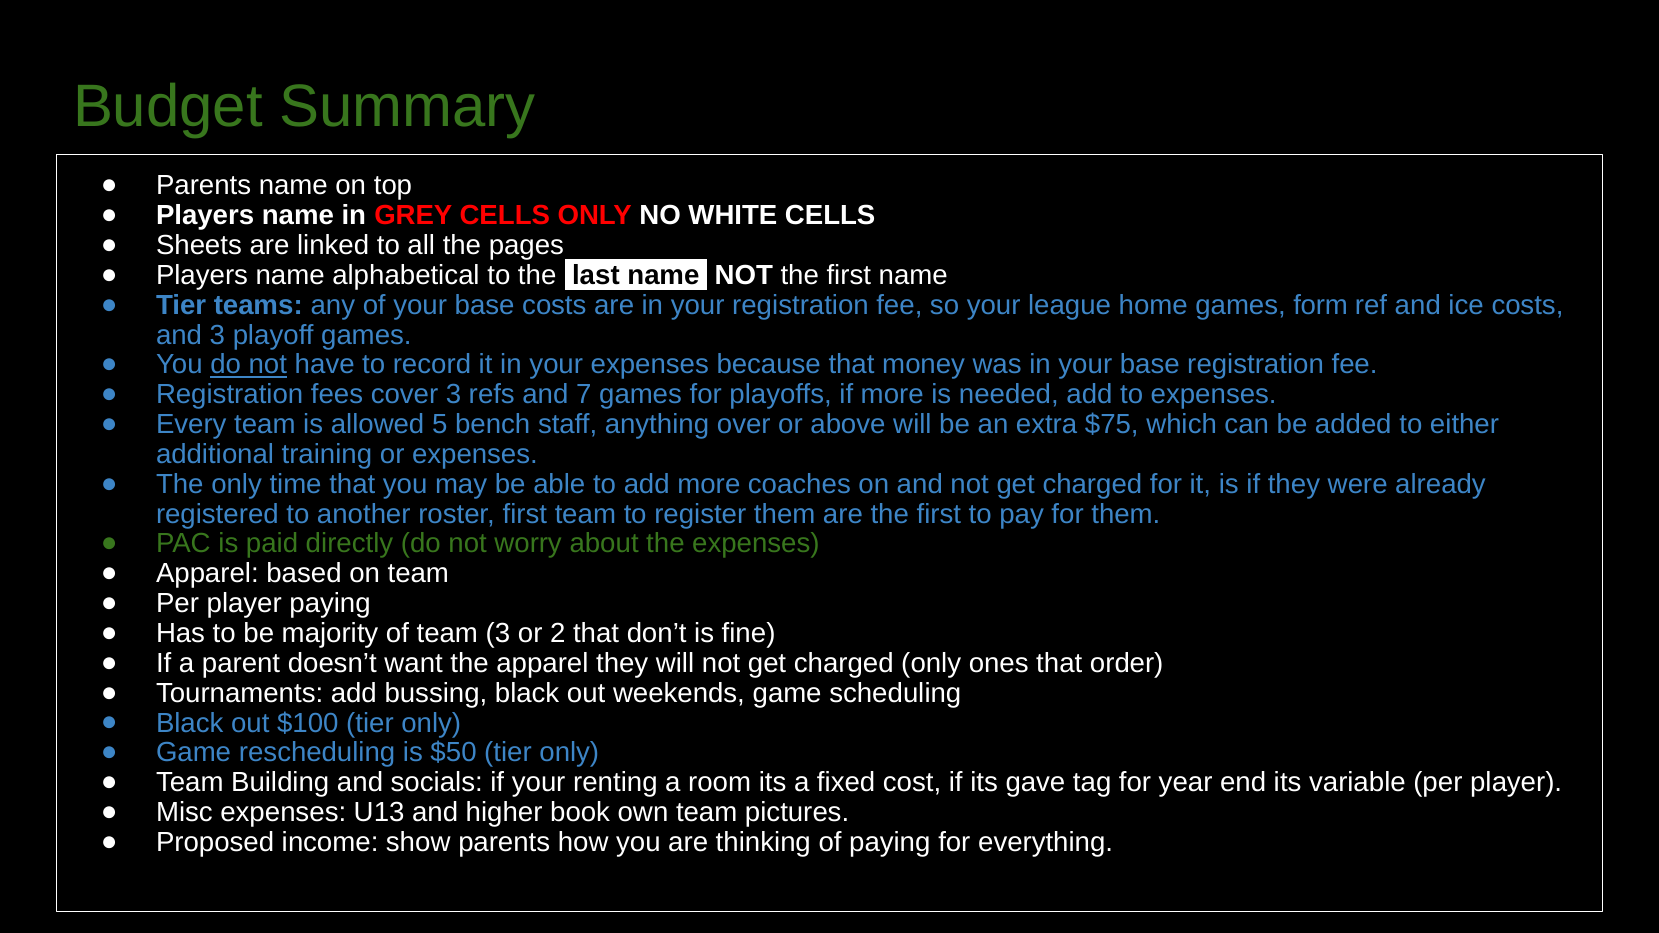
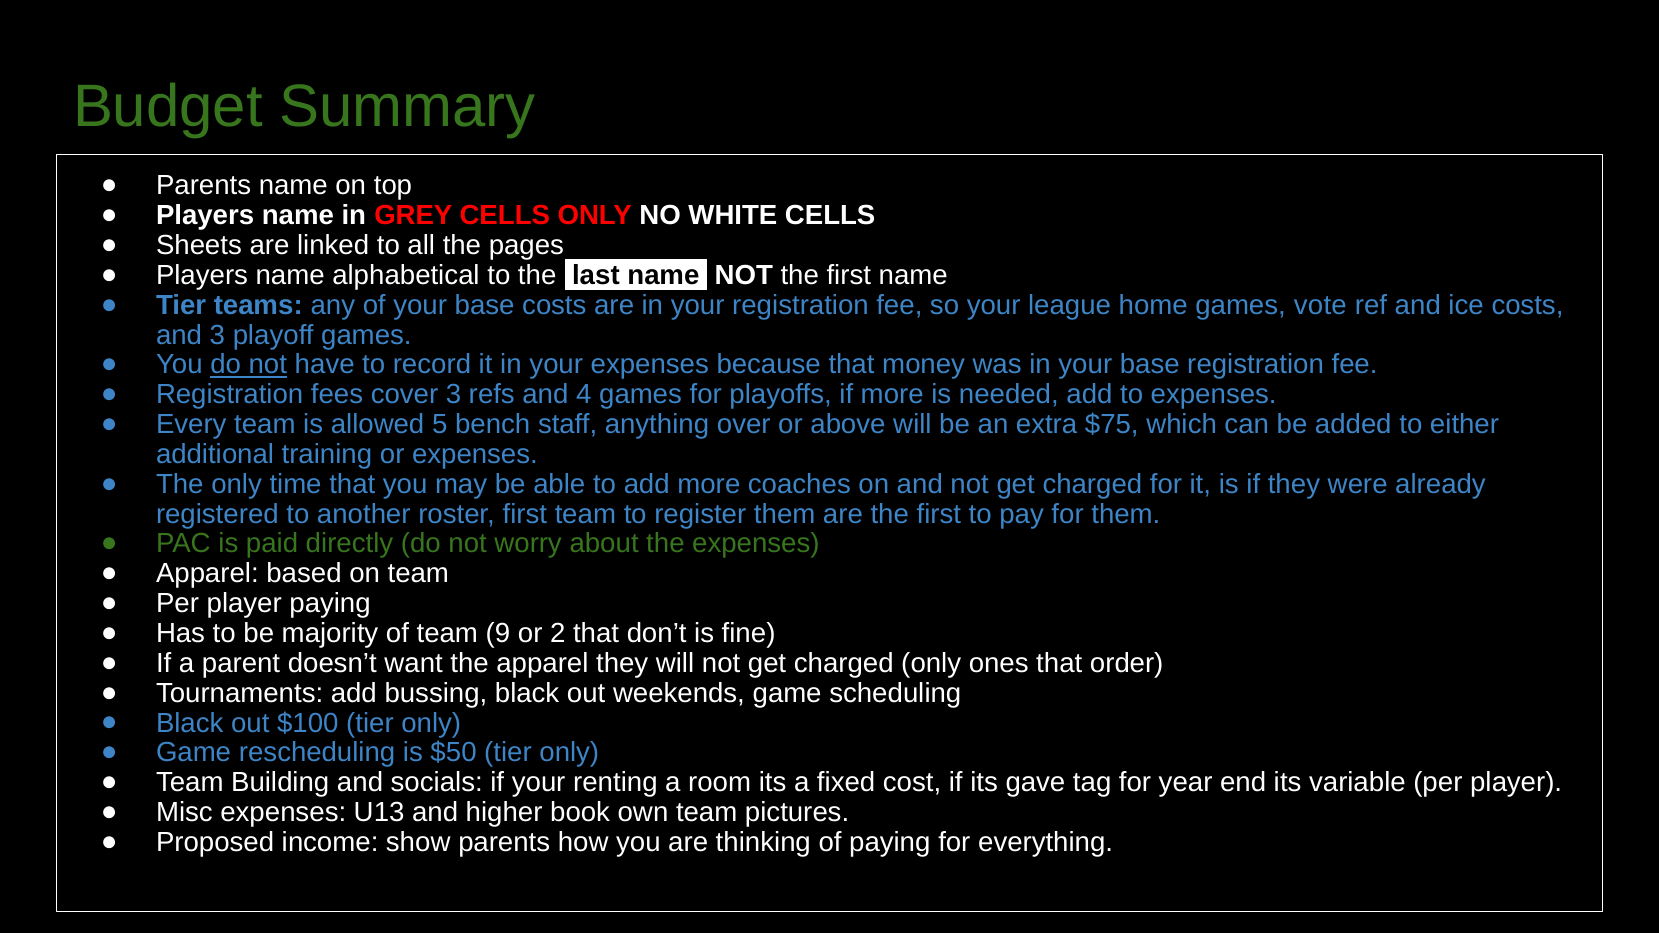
form: form -> vote (1320, 305)
7: 7 -> 4 (584, 395)
team 3: 3 -> 9 (498, 634)
